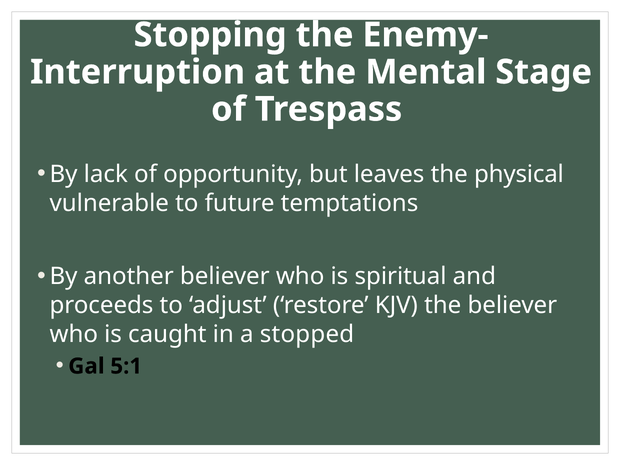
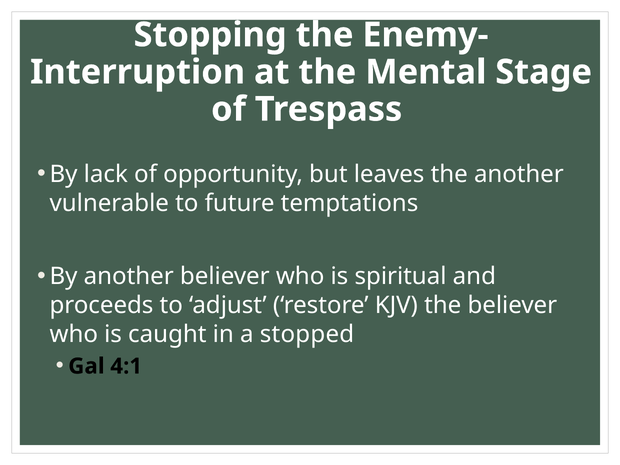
the physical: physical -> another (519, 174)
5:1: 5:1 -> 4:1 (126, 366)
